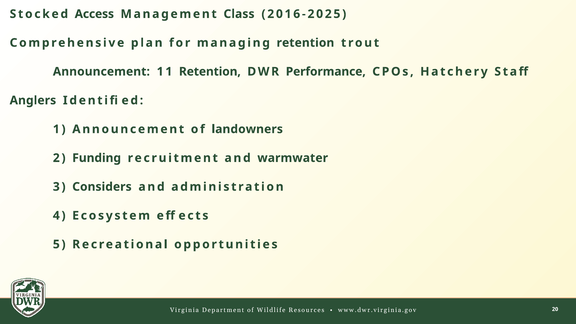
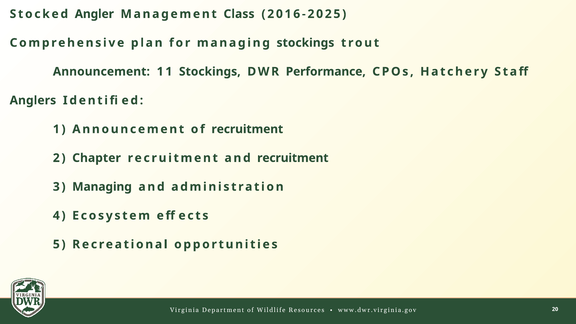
Access: Access -> Angler (94, 14)
managing retention: retention -> stockings (305, 43)
11 Retention: Retention -> Stockings (210, 72)
of landowners: landowners -> recruitment (247, 129)
Funding: Funding -> Chapter (97, 158)
and warmwater: warmwater -> recruitment (293, 158)
3 Considers: Considers -> Managing (102, 187)
